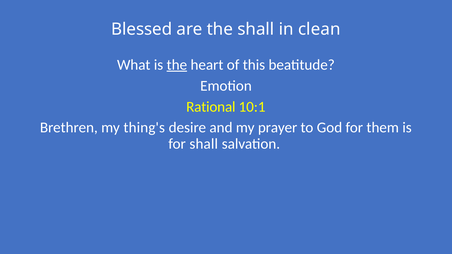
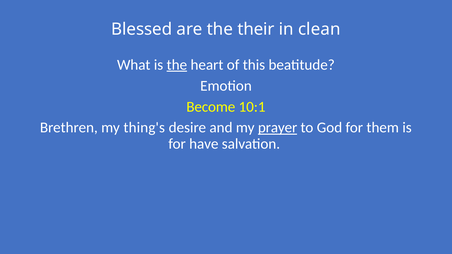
the shall: shall -> their (256, 29)
Rational: Rational -> Become (211, 107)
prayer underline: none -> present (278, 128)
for shall: shall -> have (204, 144)
